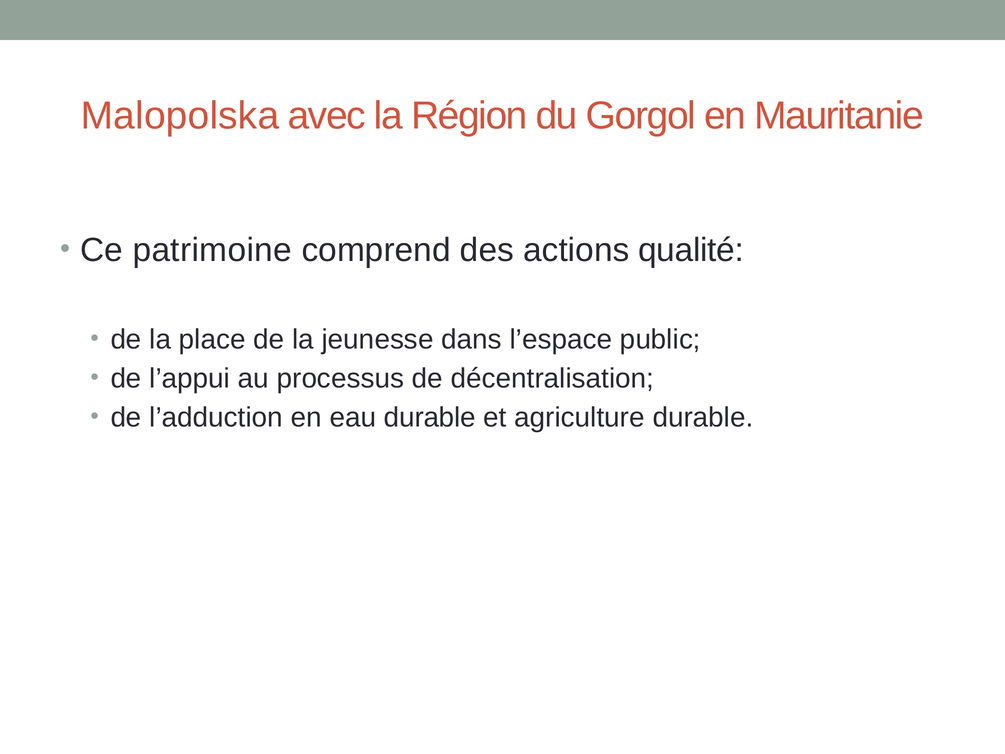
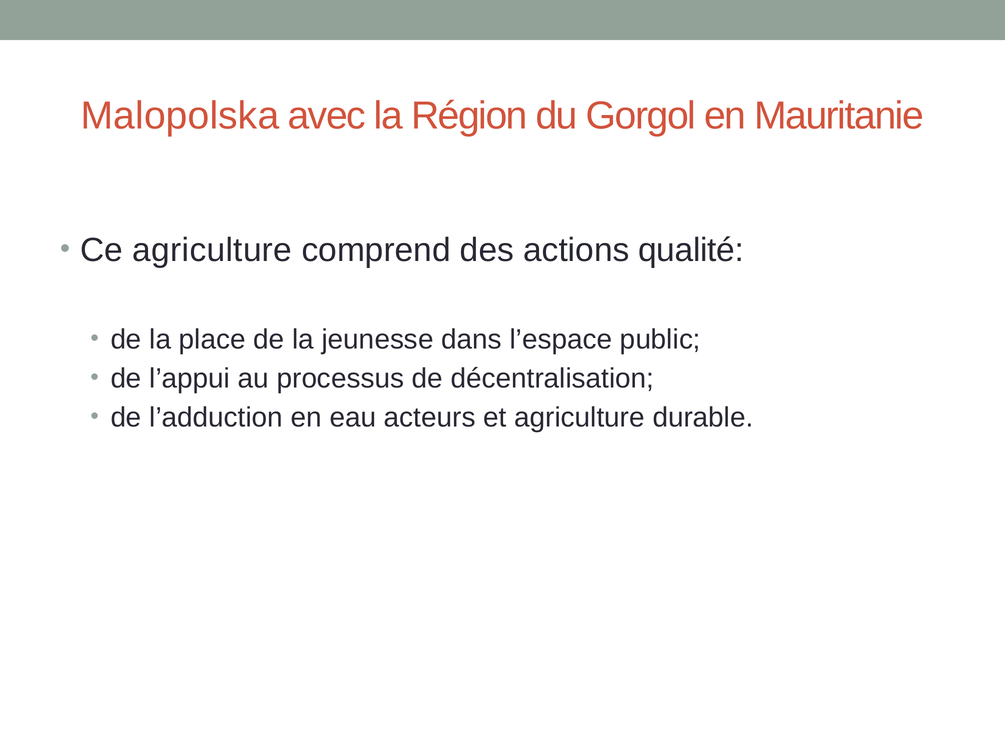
Ce patrimoine: patrimoine -> agriculture (212, 250)
eau durable: durable -> acteurs (430, 417)
